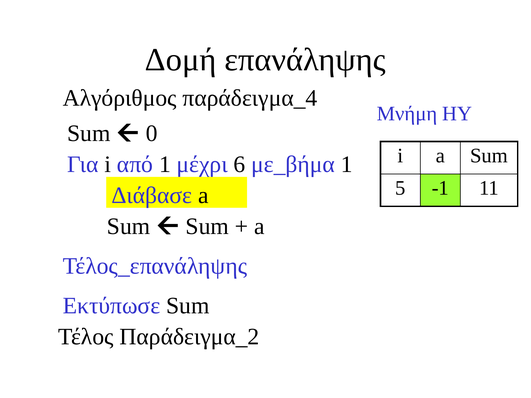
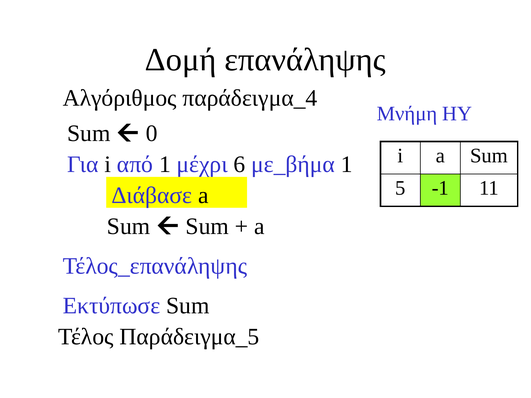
Παράδειγμα_2: Παράδειγμα_2 -> Παράδειγμα_5 (189, 337)
